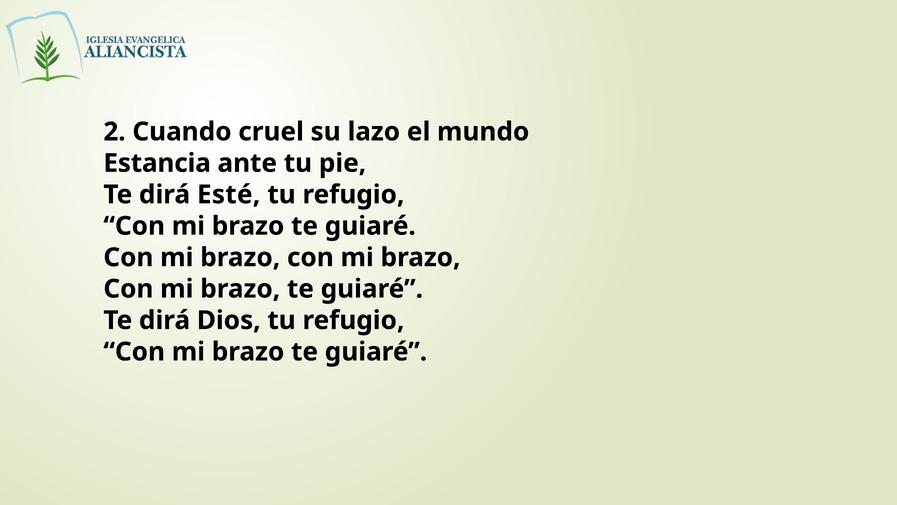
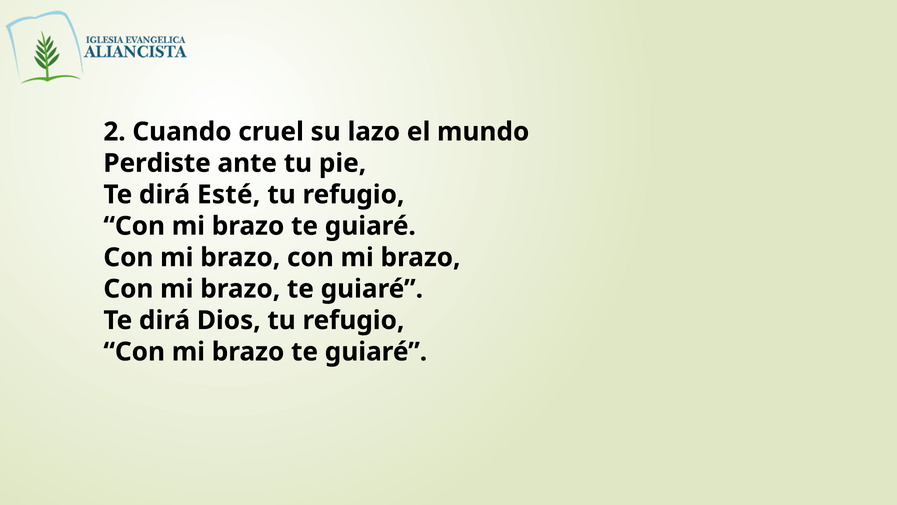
Estancia: Estancia -> Perdiste (157, 163)
